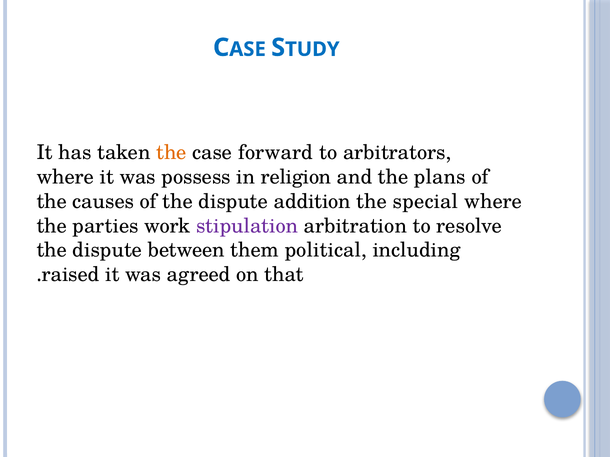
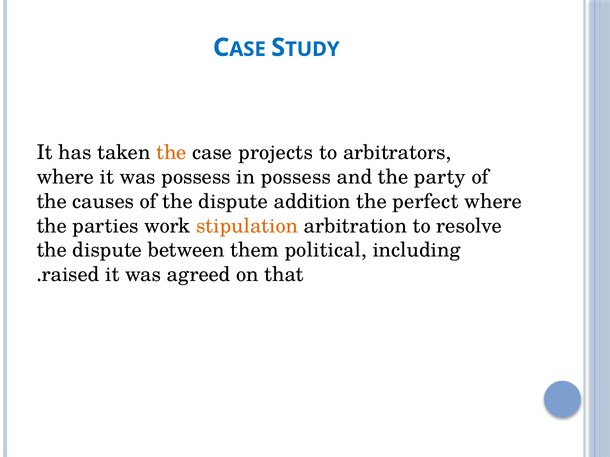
forward: forward -> projects (276, 153)
in religion: religion -> possess (296, 177)
plans: plans -> party (440, 177)
special: special -> perfect (425, 202)
stipulation colour: purple -> orange (247, 226)
